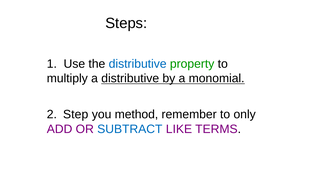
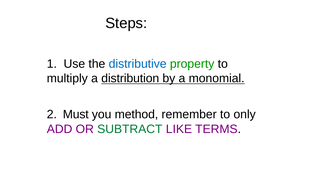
a distributive: distributive -> distribution (130, 78)
Step: Step -> Must (76, 114)
SUBTRACT colour: blue -> green (130, 129)
